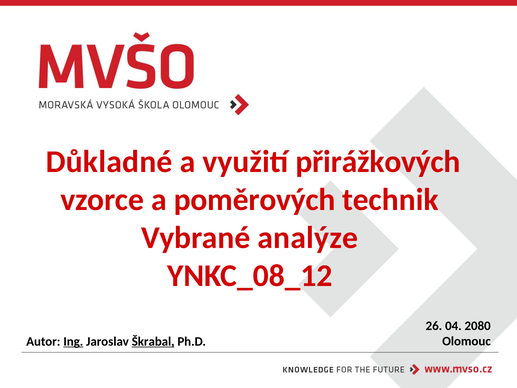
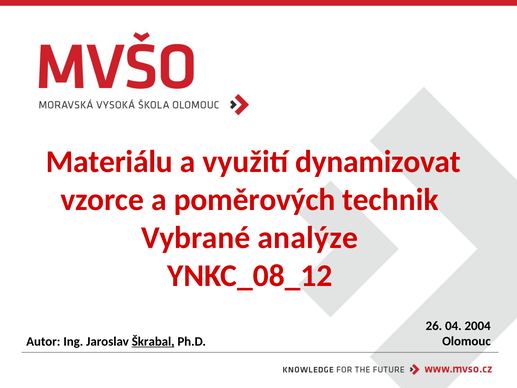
Důkladné: Důkladné -> Materiálu (109, 162)
přirážkových: přirážkových -> dynamizovat (378, 162)
2080: 2080 -> 2004 (478, 326)
Ing underline: present -> none (73, 341)
